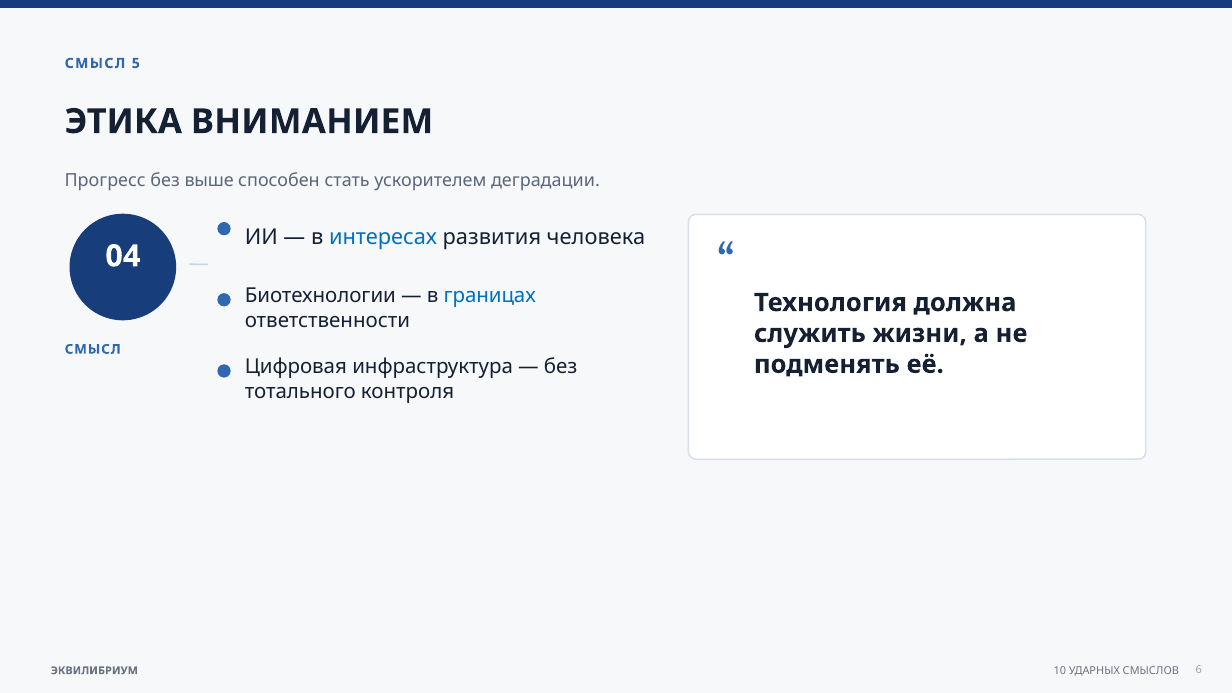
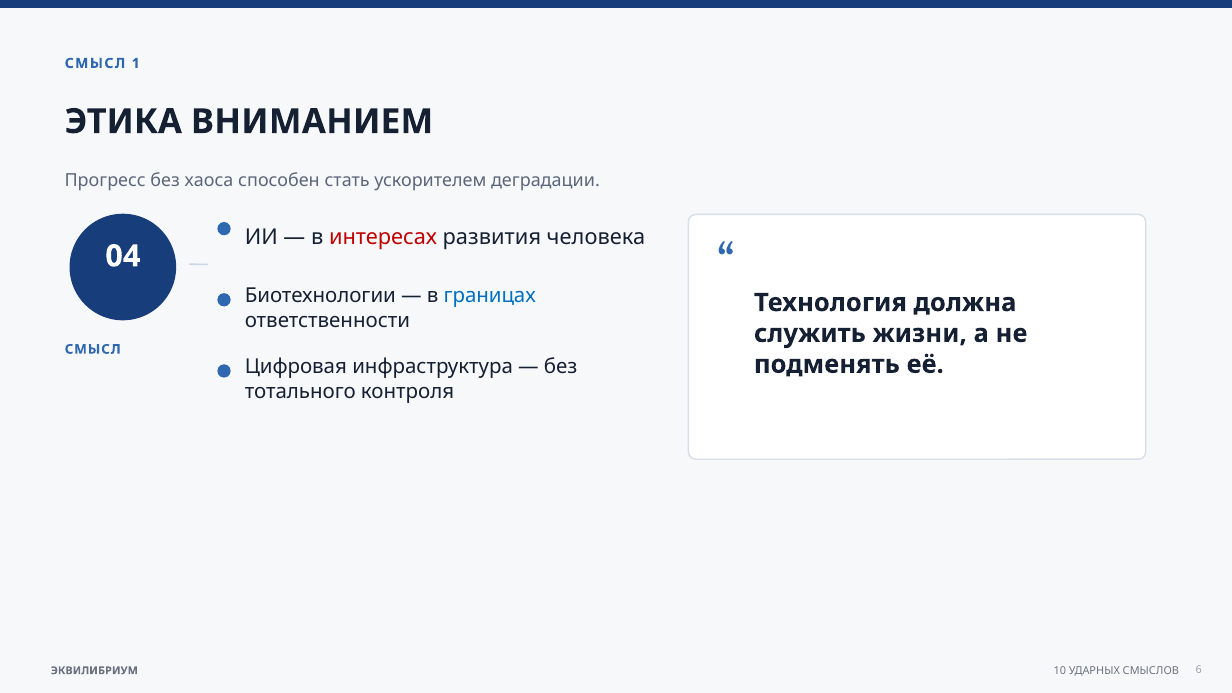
5: 5 -> 1 (136, 63)
выше: выше -> хаоса (209, 181)
интересах colour: blue -> red (383, 237)
